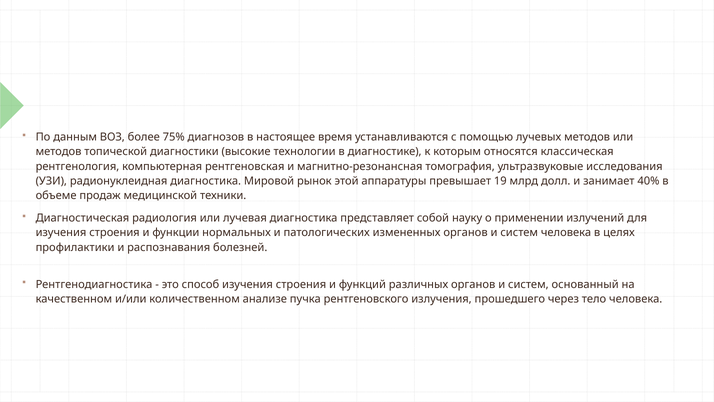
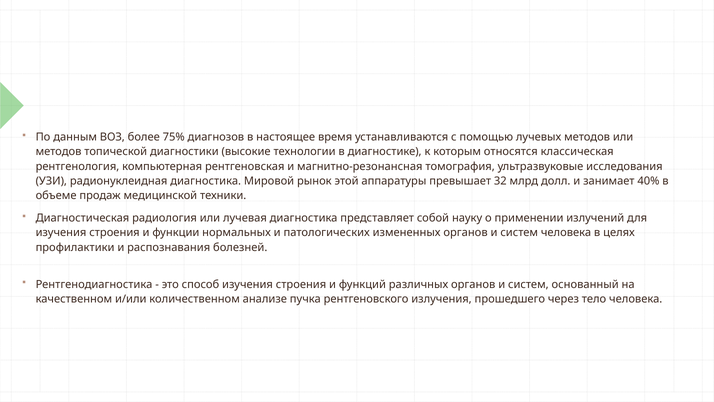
19: 19 -> 32 (500, 181)
